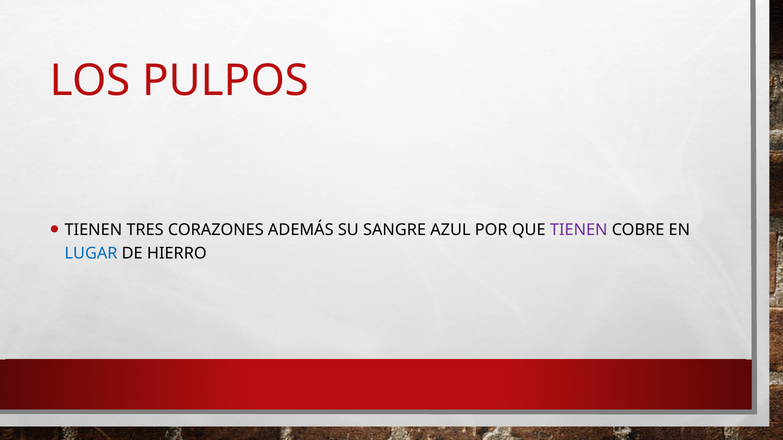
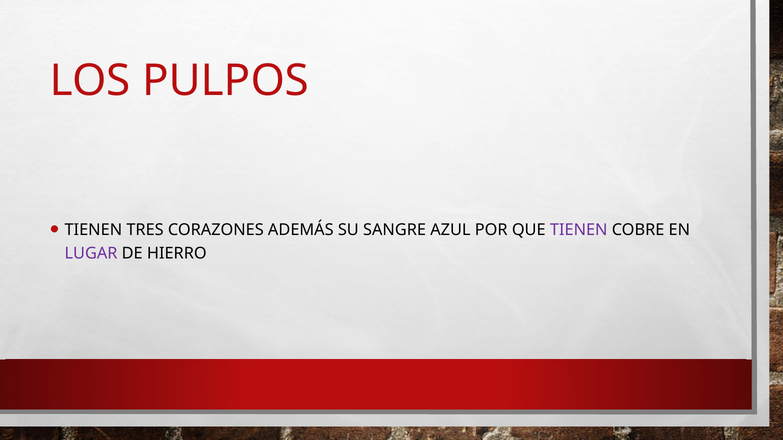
LUGAR colour: blue -> purple (91, 254)
